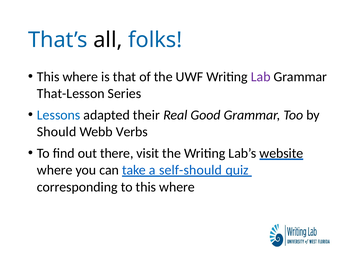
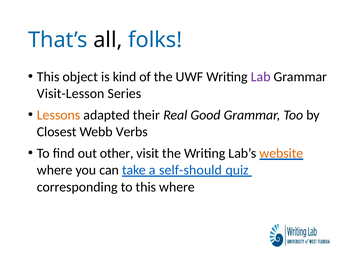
where: where -> object (80, 77)
that: that -> kind (125, 77)
That-Lesson: That-Lesson -> Visit-Lesson (71, 93)
Lessons colour: blue -> orange (59, 115)
Should: Should -> Closest (57, 132)
there: there -> other (117, 153)
website colour: black -> orange (281, 153)
